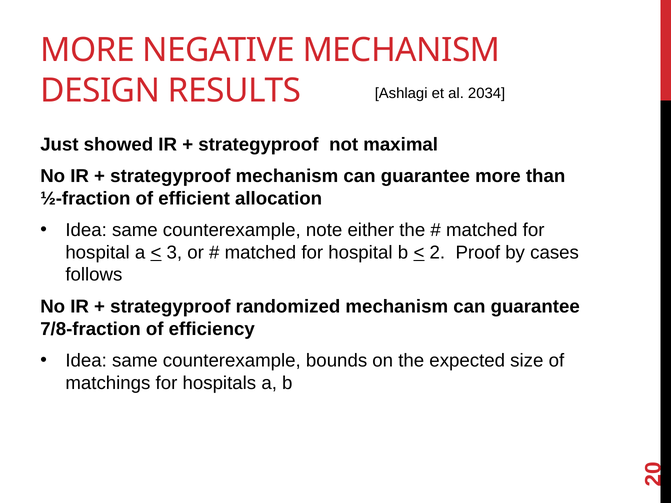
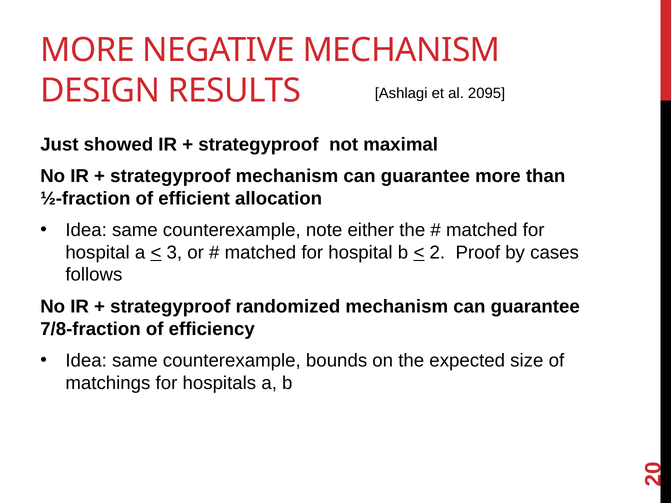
2034: 2034 -> 2095 (487, 93)
